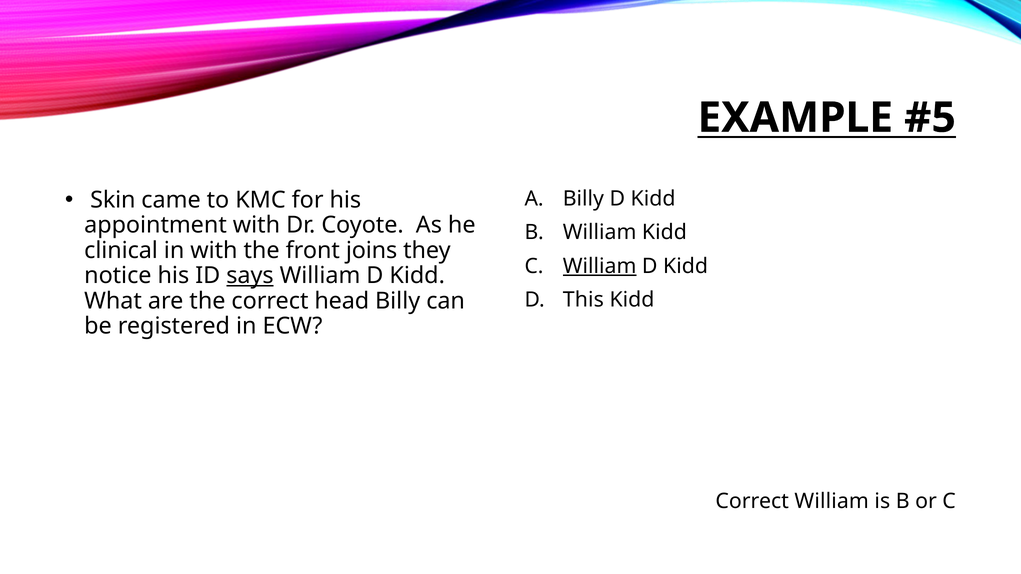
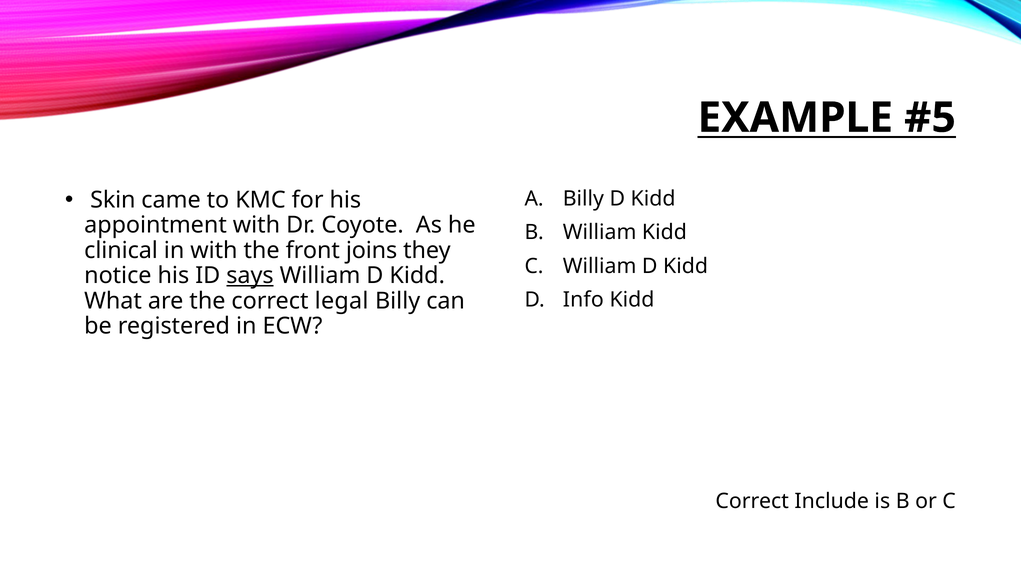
William underline: present -> none (600, 266)
This: This -> Info (583, 300)
head: head -> legal (342, 301)
Correct William: William -> Include (832, 502)
